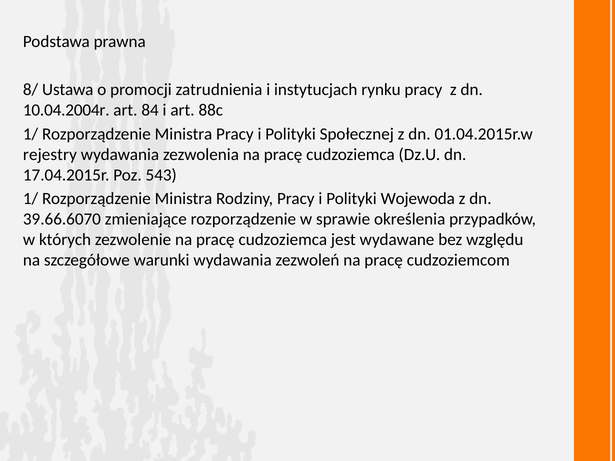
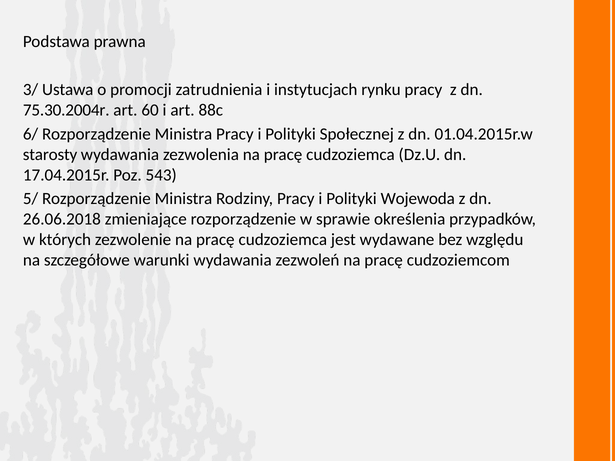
8/: 8/ -> 3/ (31, 90)
10.04.2004r: 10.04.2004r -> 75.30.2004r (66, 110)
84: 84 -> 60 (150, 110)
1/: 1/ -> 6/ (31, 134)
rejestry: rejestry -> starosty (50, 154)
1/: 1/ -> 5/ (31, 199)
39.66.6070: 39.66.6070 -> 26.06.2018 (62, 219)
